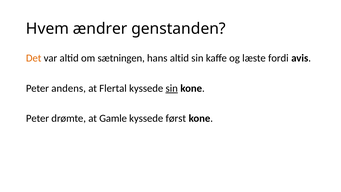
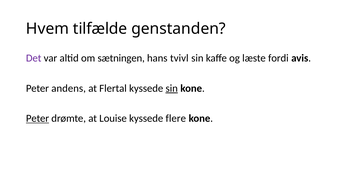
ændrer: ændrer -> tilfælde (100, 29)
Det colour: orange -> purple (34, 58)
hans altid: altid -> tvivl (179, 58)
Peter underline: none -> present (38, 118)
Gamle: Gamle -> Louise (113, 118)
først: først -> flere (176, 118)
